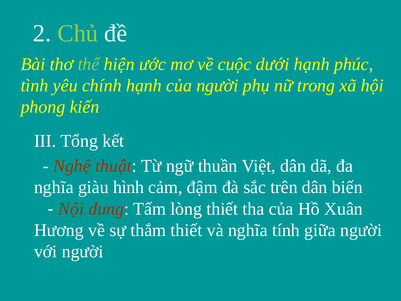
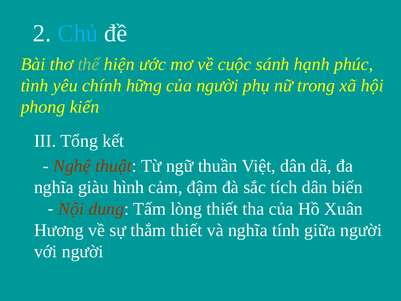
Chủ colour: light green -> light blue (78, 33)
dưới: dưới -> sánh (273, 64)
chính hạnh: hạnh -> hững (144, 85)
trên: trên -> tích (284, 187)
